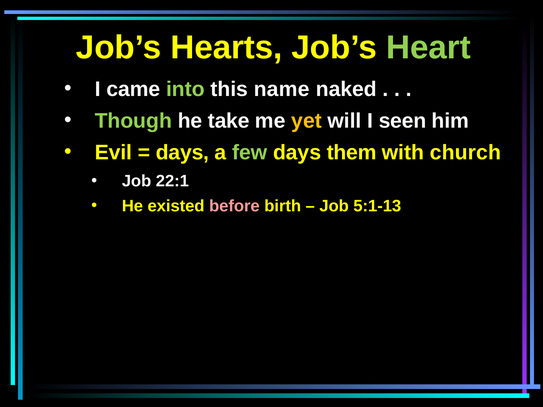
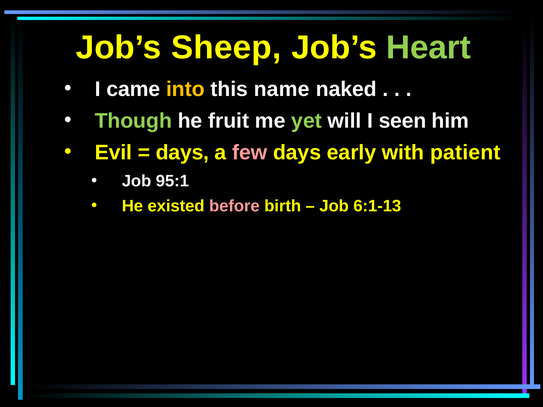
Hearts: Hearts -> Sheep (226, 48)
into colour: light green -> yellow (185, 89)
take: take -> fruit (229, 121)
yet colour: yellow -> light green (307, 121)
few colour: light green -> pink (250, 153)
them: them -> early (352, 153)
church: church -> patient (465, 153)
22:1: 22:1 -> 95:1 (172, 181)
5:1-13: 5:1-13 -> 6:1-13 (377, 206)
